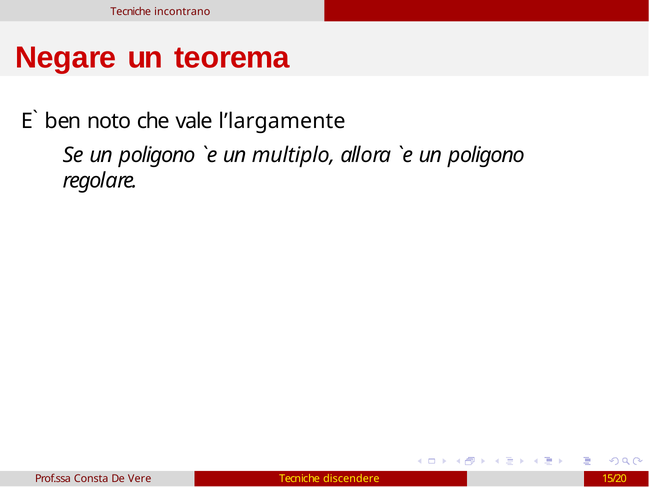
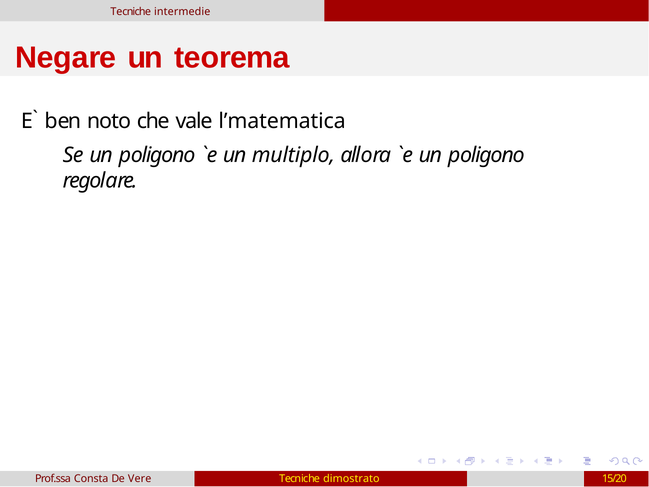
incontrano: incontrano -> intermedie (182, 12)
l’largamente: l’largamente -> l’matematica (282, 121)
discendere: discendere -> dimostrato (351, 479)
